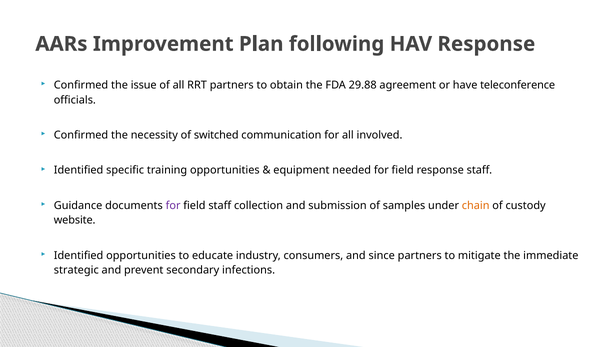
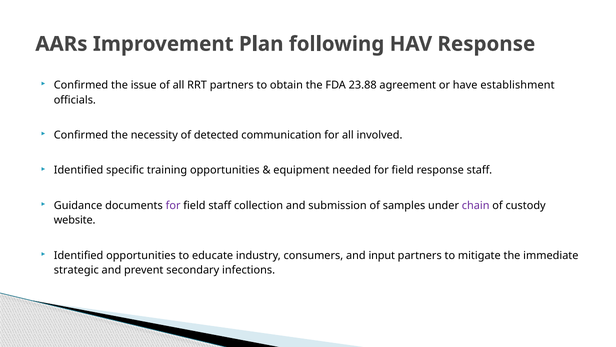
29.88: 29.88 -> 23.88 (363, 85)
teleconference: teleconference -> establishment (518, 85)
switched: switched -> detected (216, 135)
chain colour: orange -> purple (476, 205)
since: since -> input (382, 255)
